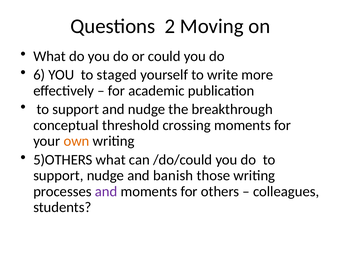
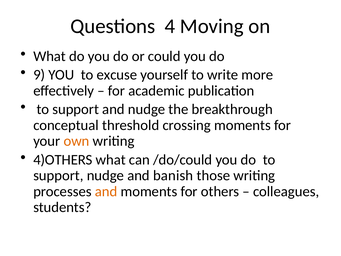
2: 2 -> 4 (170, 26)
6: 6 -> 9 (39, 75)
staged: staged -> excuse (117, 75)
5)OTHERS: 5)OTHERS -> 4)OTHERS (63, 160)
and colour: purple -> orange (106, 191)
